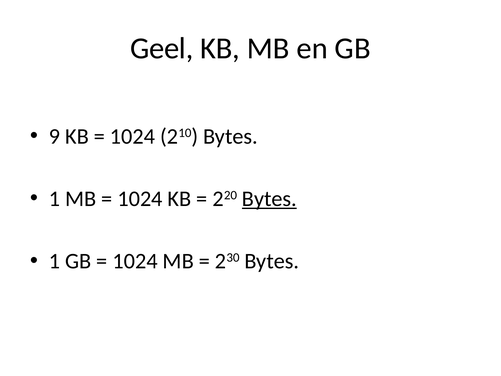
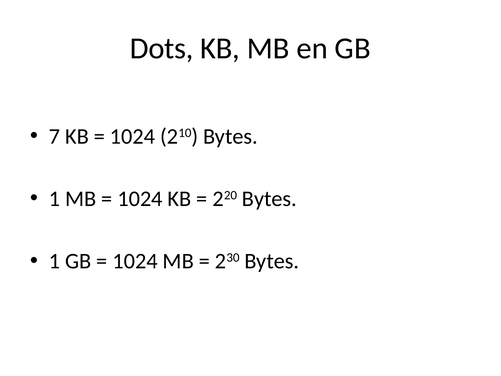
Geel: Geel -> Dots (162, 48)
9: 9 -> 7 (54, 136)
Bytes underline: present -> none (269, 199)
